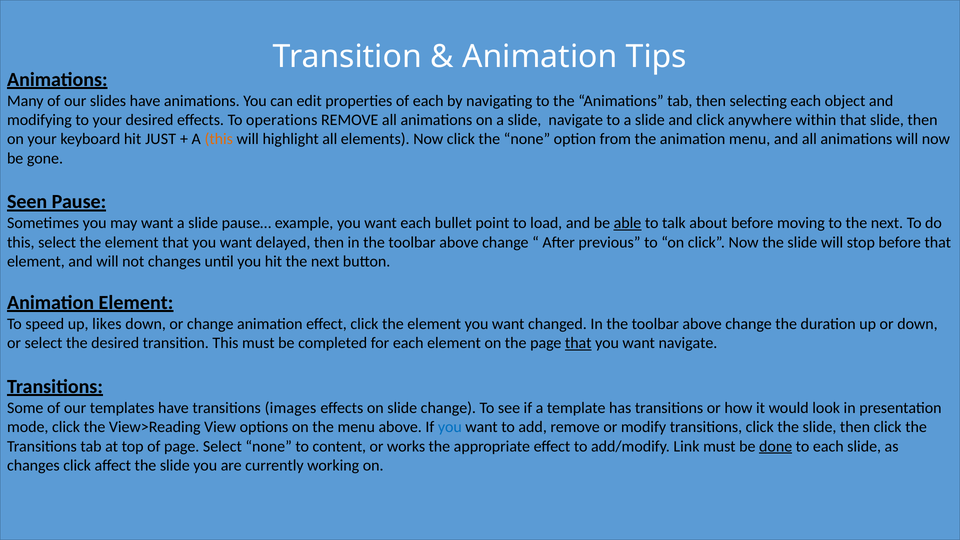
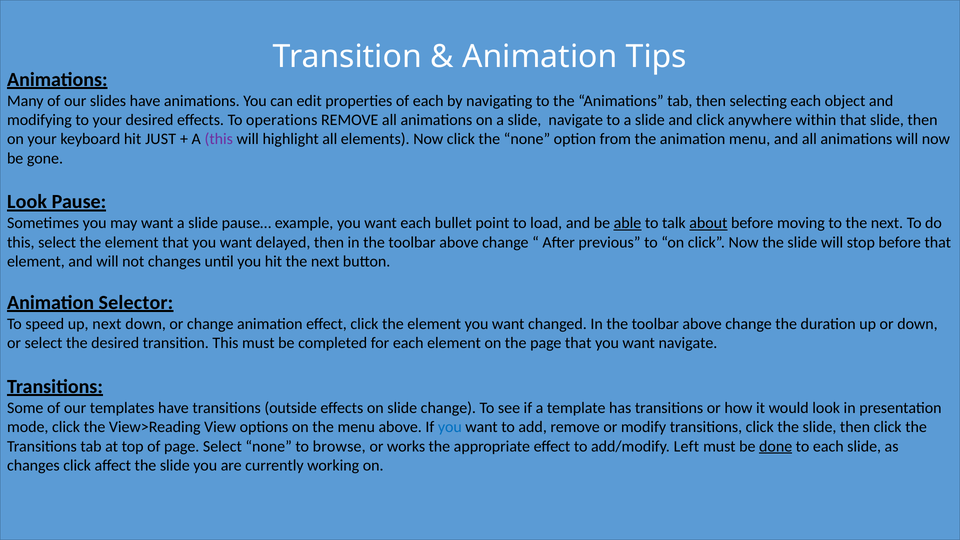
this colour: orange -> purple (219, 139)
Seen: Seen -> Look (27, 202)
about underline: none -> present (708, 223)
Animation Element: Element -> Selector (136, 303)
up likes: likes -> next (107, 324)
that underline: present -> none (578, 343)
images: images -> outside (291, 408)
content: content -> browse (339, 446)
Link: Link -> Left (686, 446)
